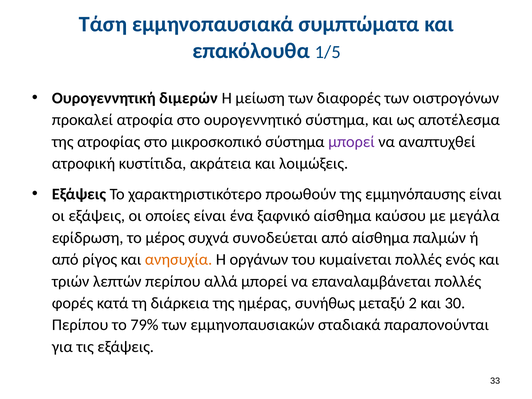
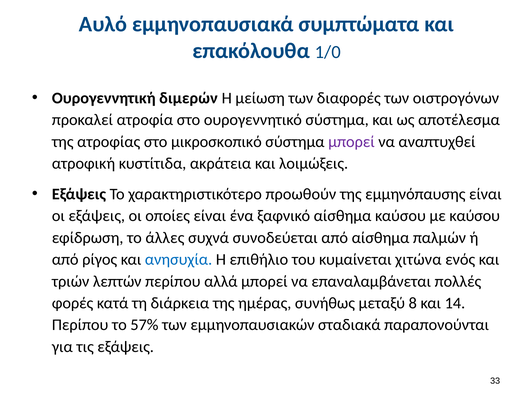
Τάση: Τάση -> Αυλό (103, 24)
1/5: 1/5 -> 1/0 (328, 52)
με μεγάλα: μεγάλα -> καύσου (475, 216)
μέρος: μέρος -> άλλες (165, 238)
ανησυχία colour: orange -> blue (179, 260)
οργάνων: οργάνων -> επιθήλιο (259, 260)
κυμαίνεται πολλές: πολλές -> χιτώνα (418, 260)
2: 2 -> 8 (413, 303)
30: 30 -> 14 (455, 303)
79%: 79% -> 57% (144, 325)
